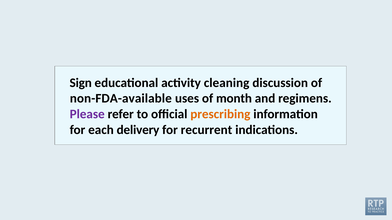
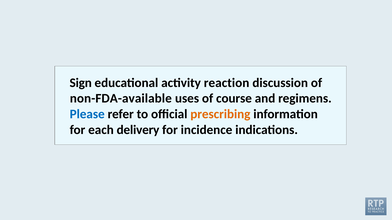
cleaning: cleaning -> reaction (227, 83)
month: month -> course (234, 99)
Please colour: purple -> blue (87, 114)
recurrent: recurrent -> incidence (207, 130)
